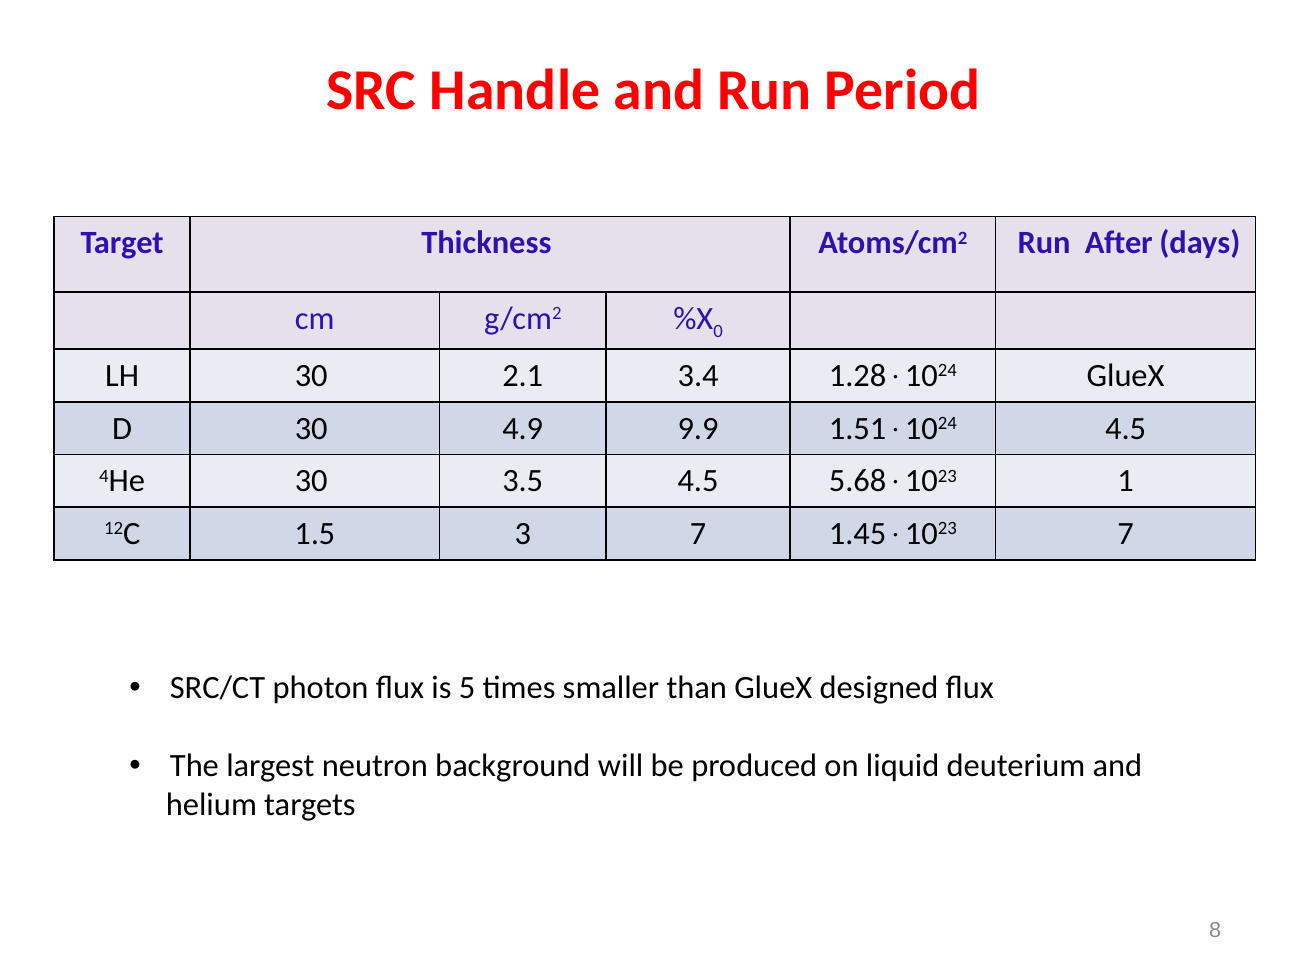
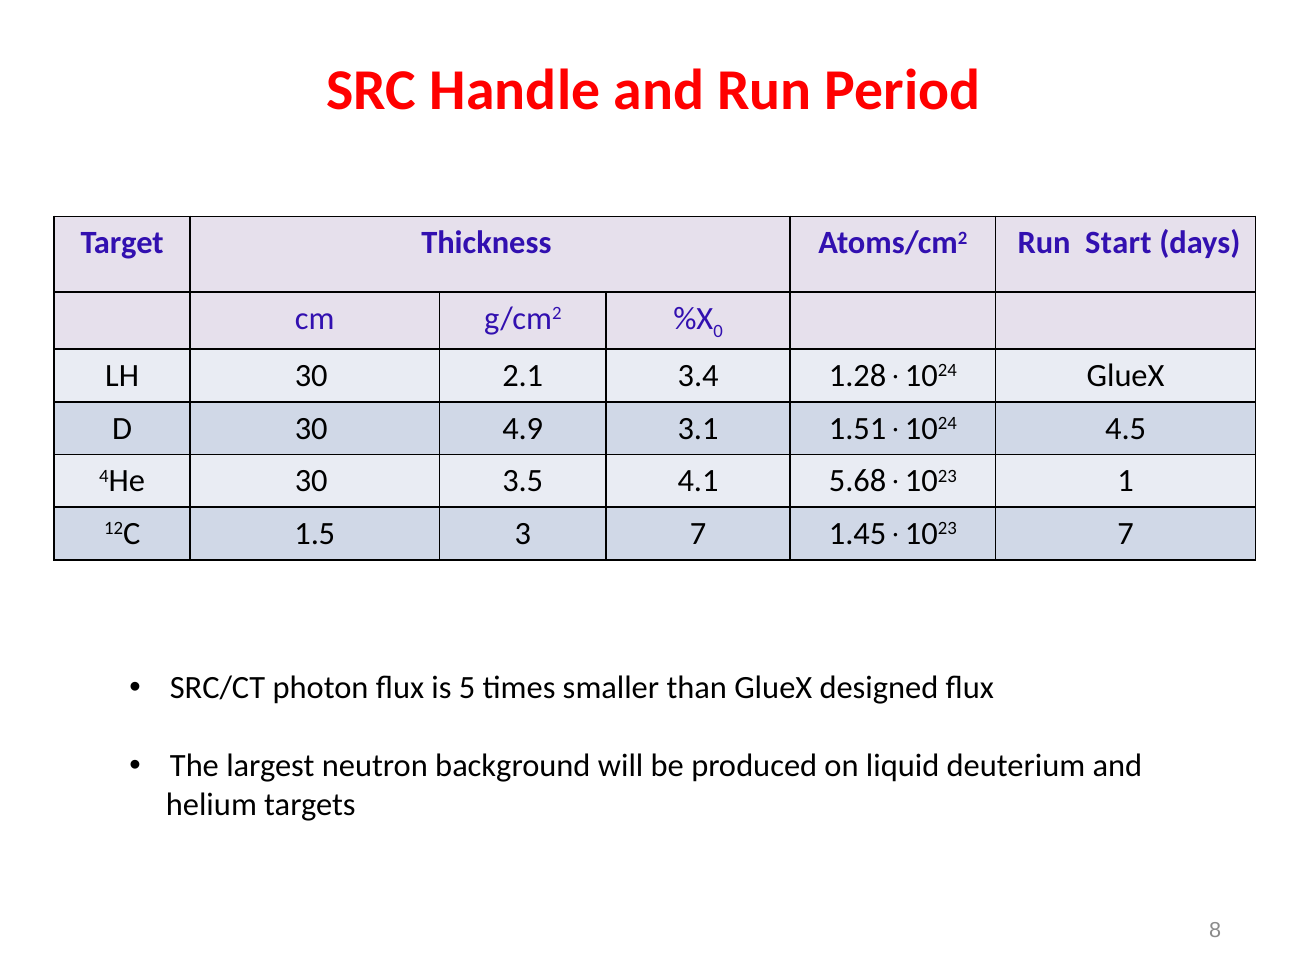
After: After -> Start (1118, 243)
9.9: 9.9 -> 3.1 (698, 429)
3.5 4.5: 4.5 -> 4.1 (698, 481)
